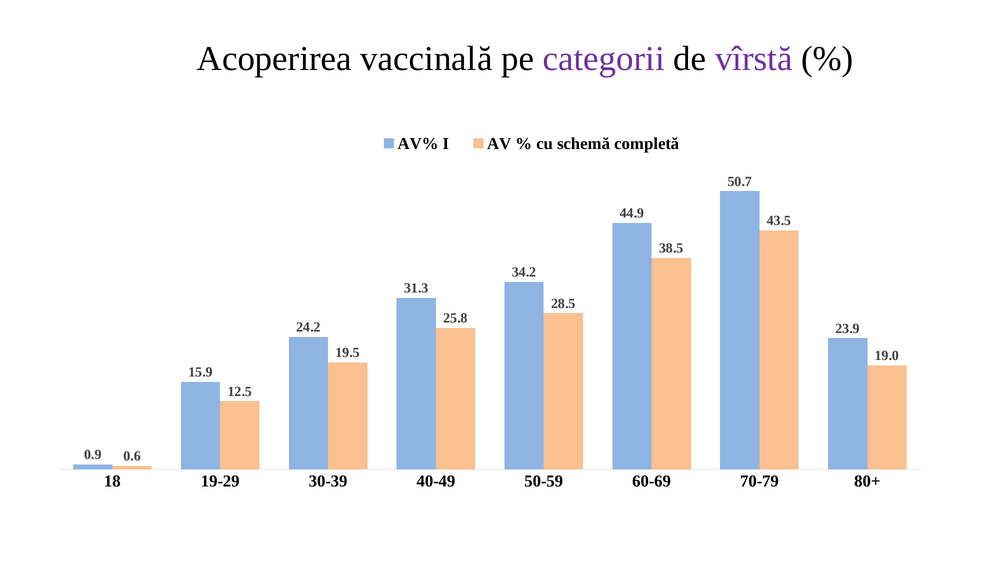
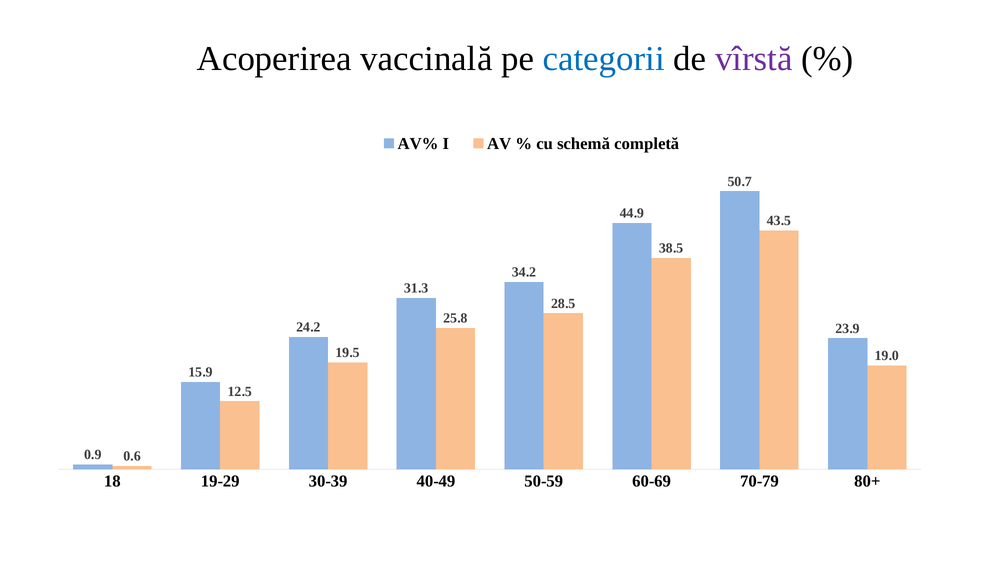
categorii colour: purple -> blue (604, 59)
